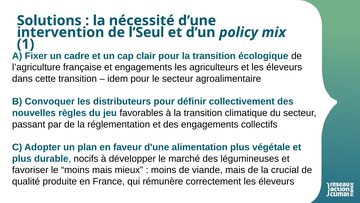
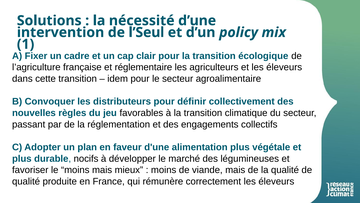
et engagements: engagements -> réglementaire (143, 67)
la crucial: crucial -> qualité (285, 170)
